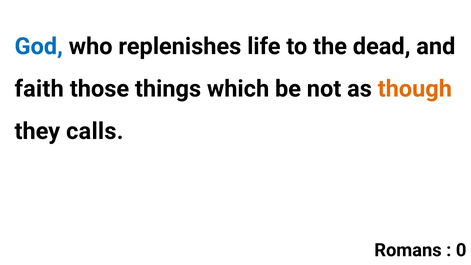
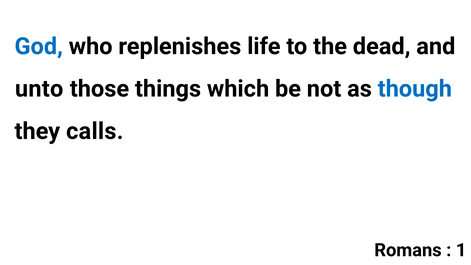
faith: faith -> unto (39, 89)
though colour: orange -> blue (415, 89)
0: 0 -> 1 (461, 250)
